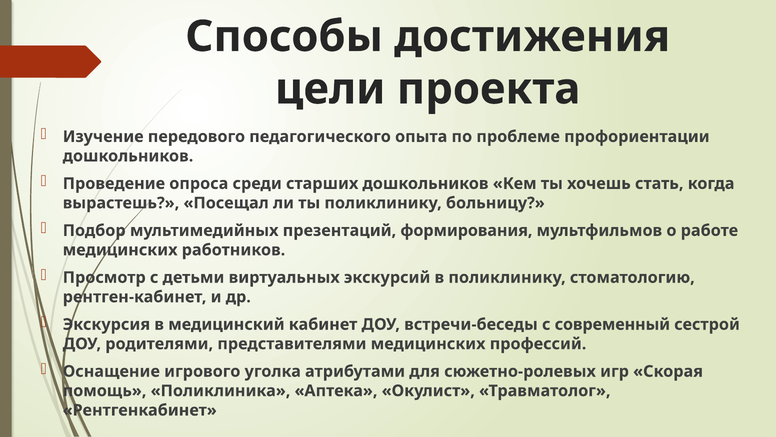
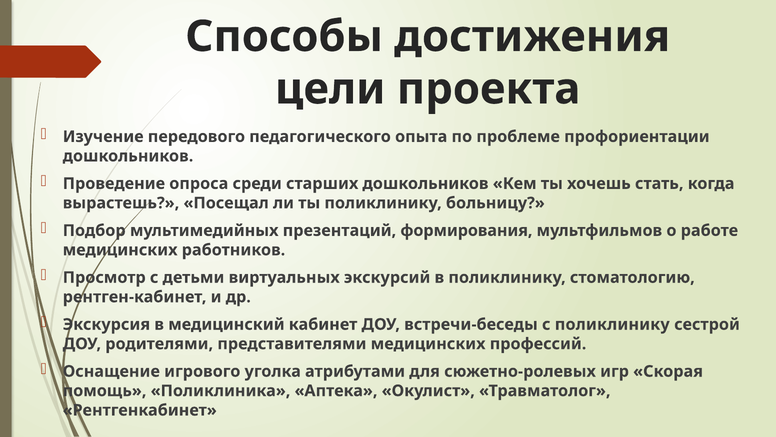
с современный: современный -> поликлинику (612, 324)
